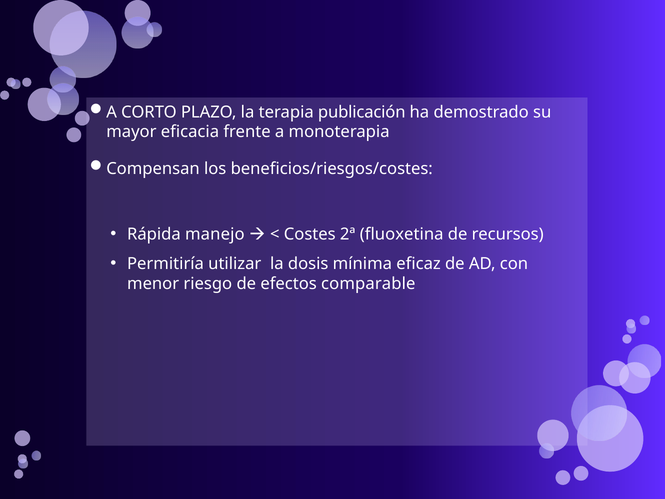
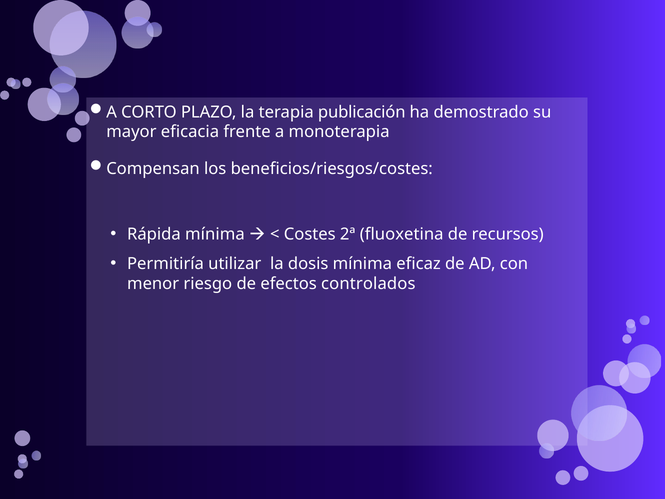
Rápida manejo: manejo -> mínima (215, 234)
comparable: comparable -> controlados (368, 283)
